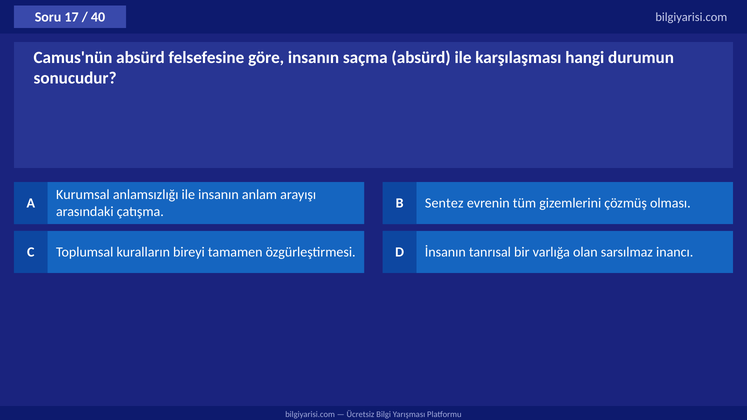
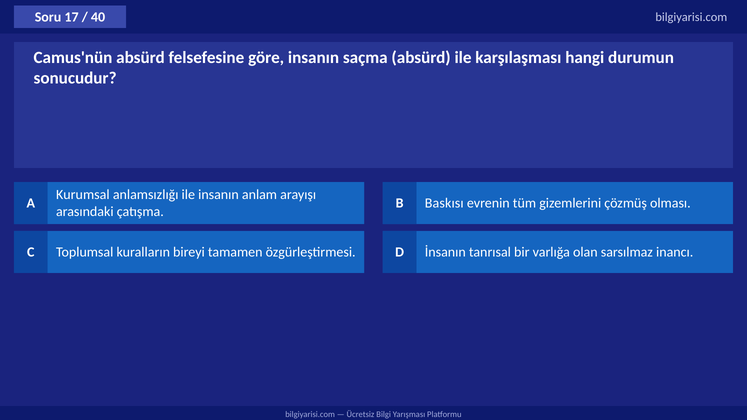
Sentez: Sentez -> Baskısı (444, 203)
